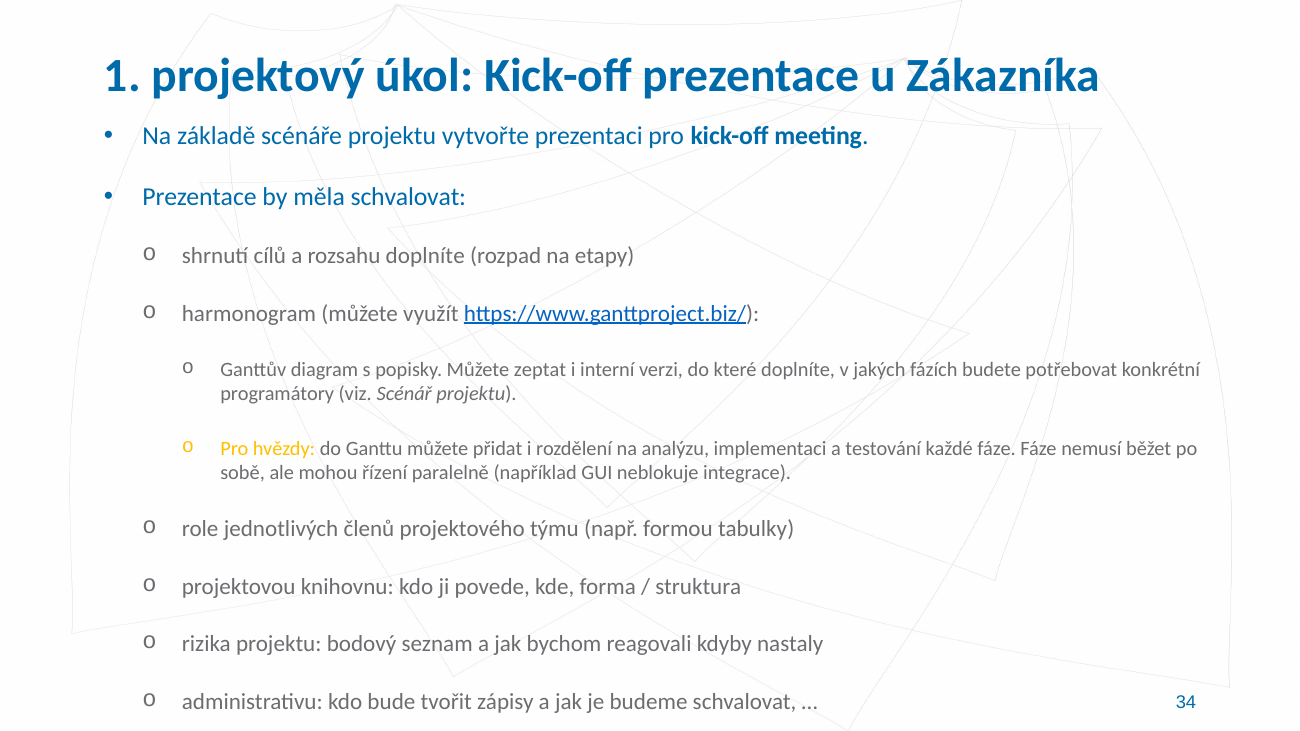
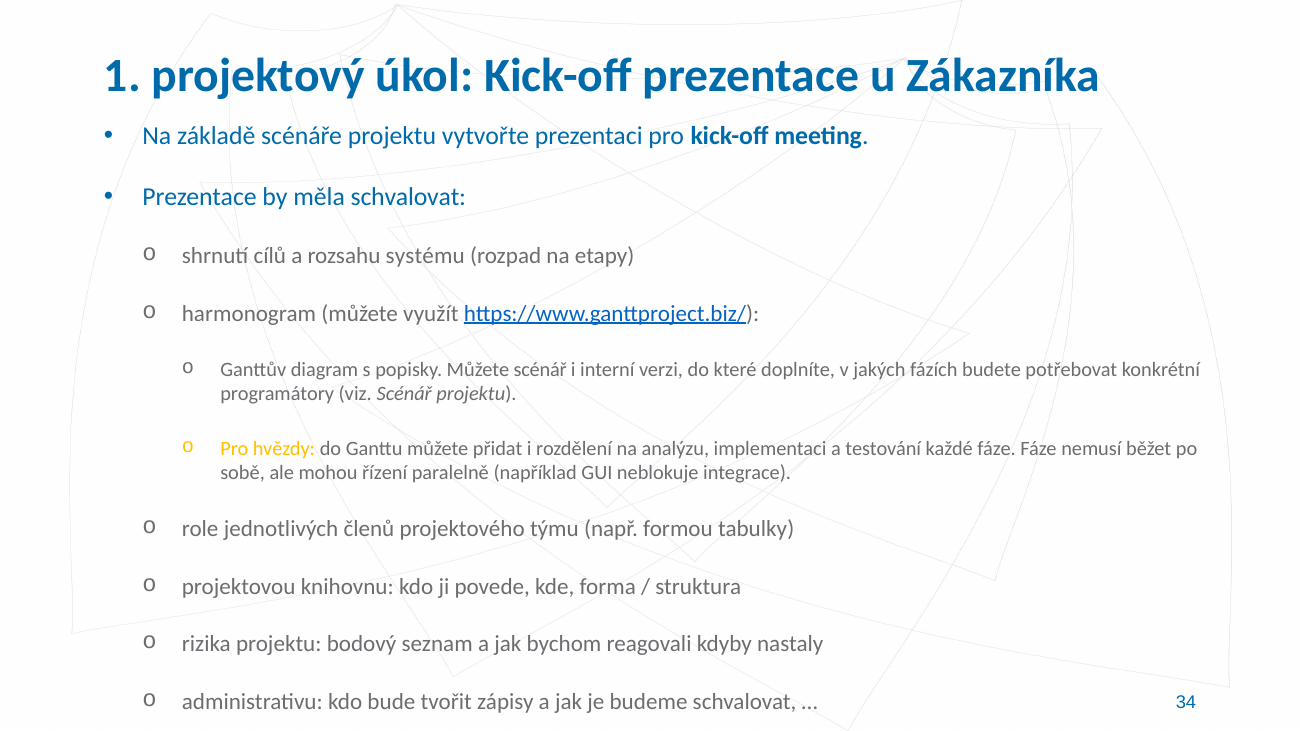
rozsahu doplníte: doplníte -> systému (425, 256)
Můžete zeptat: zeptat -> scénář (540, 370)
